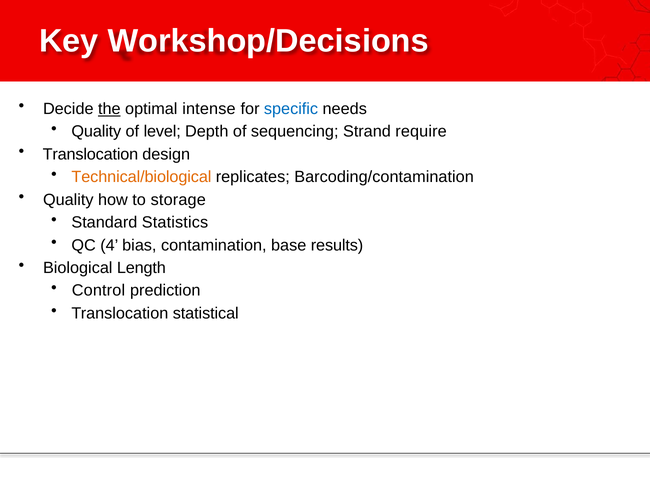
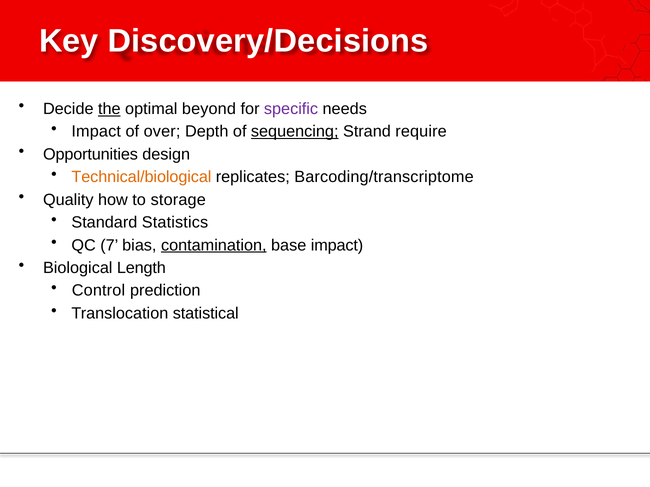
Workshop/Decisions: Workshop/Decisions -> Discovery/Decisions (268, 41)
intense: intense -> beyond (209, 109)
specific colour: blue -> purple (291, 109)
Quality: Quality -> Impact (96, 132)
level: level -> over (162, 132)
sequencing underline: none -> present (295, 132)
Translocation: Translocation -> Opportunities (90, 154)
Barcoding/contamination: Barcoding/contamination -> Barcoding/transcriptome (384, 177)
4: 4 -> 7 (109, 245)
contamination underline: none -> present (214, 245)
base results: results -> impact (337, 245)
